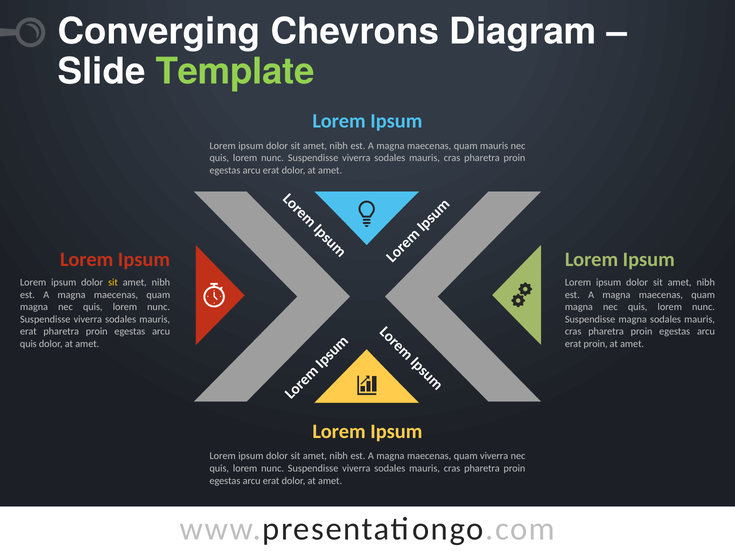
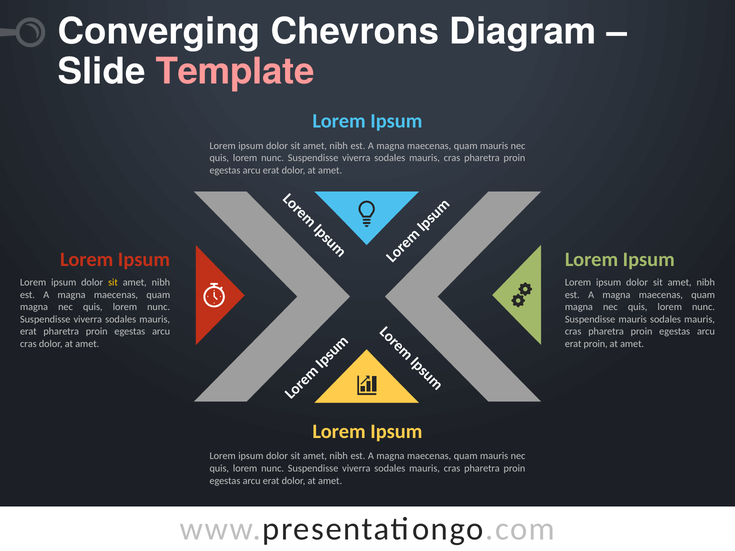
Template colour: light green -> pink (235, 71)
Suspendisse magna: magna -> mauris (633, 319)
quis: quis -> cras (28, 344)
viverra: viverra -> mauris (494, 456)
